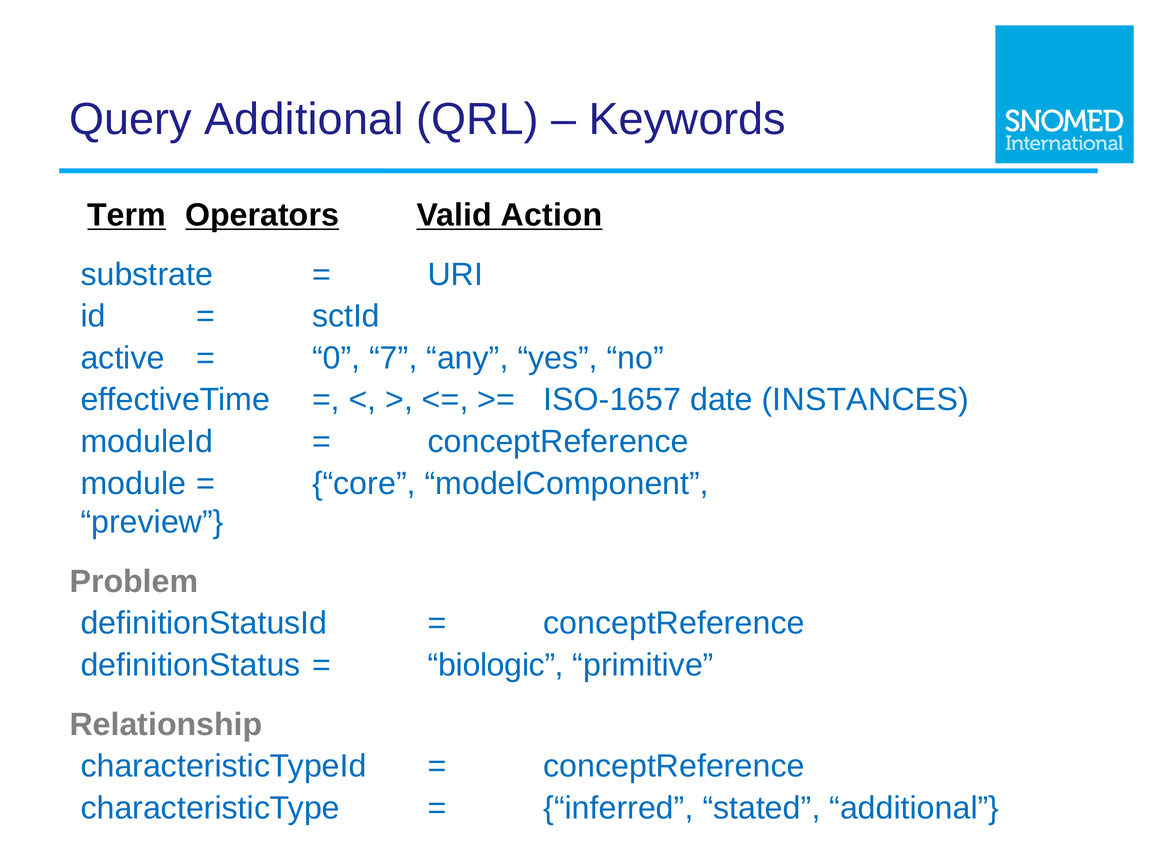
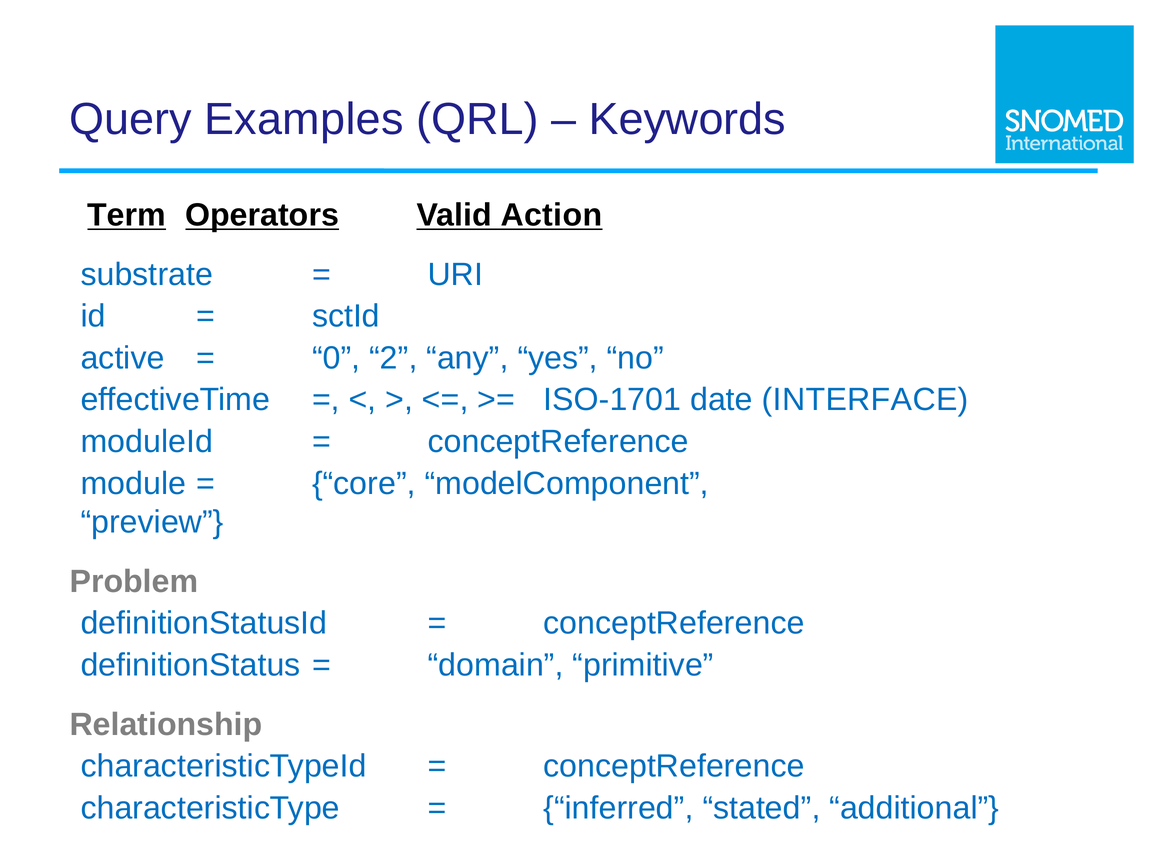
Query Additional: Additional -> Examples (304, 119)
7: 7 -> 2 (393, 358)
ISO-1657: ISO-1657 -> ISO-1701 (612, 400)
INSTANCES: INSTANCES -> INTERFACE (865, 400)
biologic: biologic -> domain (496, 665)
